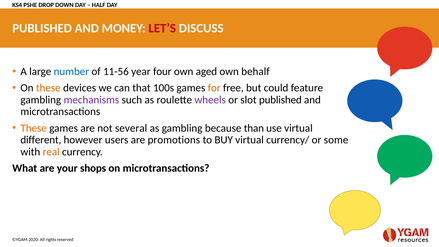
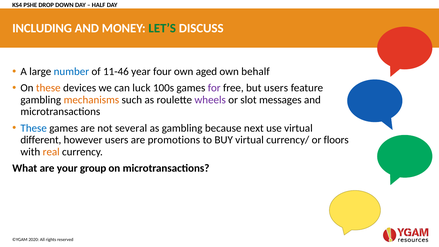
PUBLISHED: PUBLISHED -> INCLUDING (42, 28)
LET’S colour: red -> green (162, 28)
11-56: 11-56 -> 11-46 (116, 72)
that: that -> luck (141, 88)
for colour: orange -> purple (214, 88)
but could: could -> users (276, 88)
mechanisms colour: purple -> orange (91, 100)
slot published: published -> messages (280, 100)
These colour: orange -> blue (34, 128)
than: than -> next (254, 128)
some: some -> floors (336, 140)
shops: shops -> group (93, 168)
